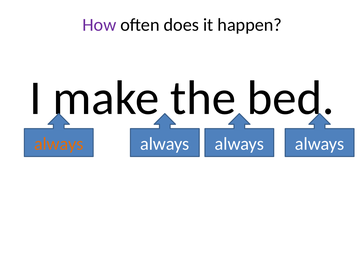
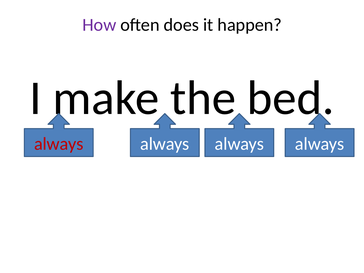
always colour: orange -> red (59, 144)
